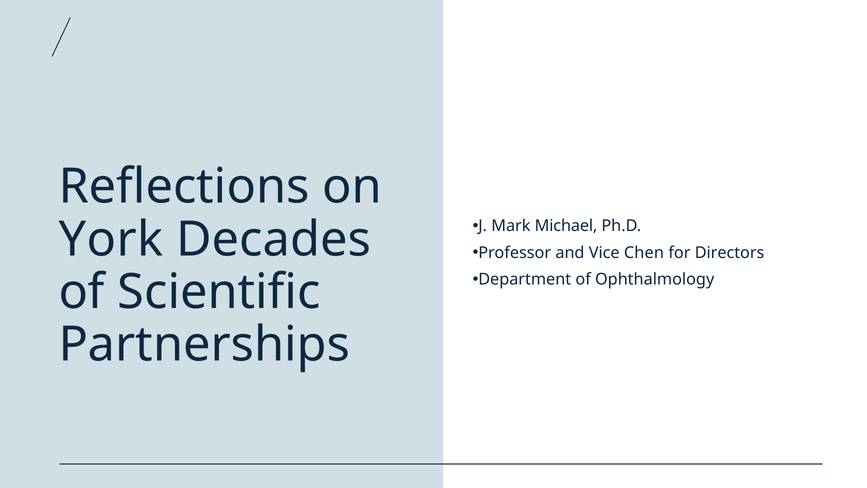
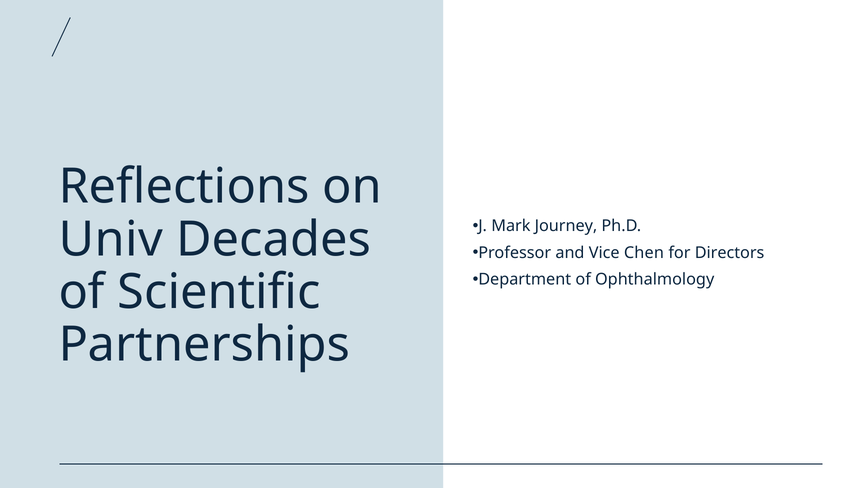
Michael: Michael -> Journey (566, 226)
York: York -> Univ (111, 239)
